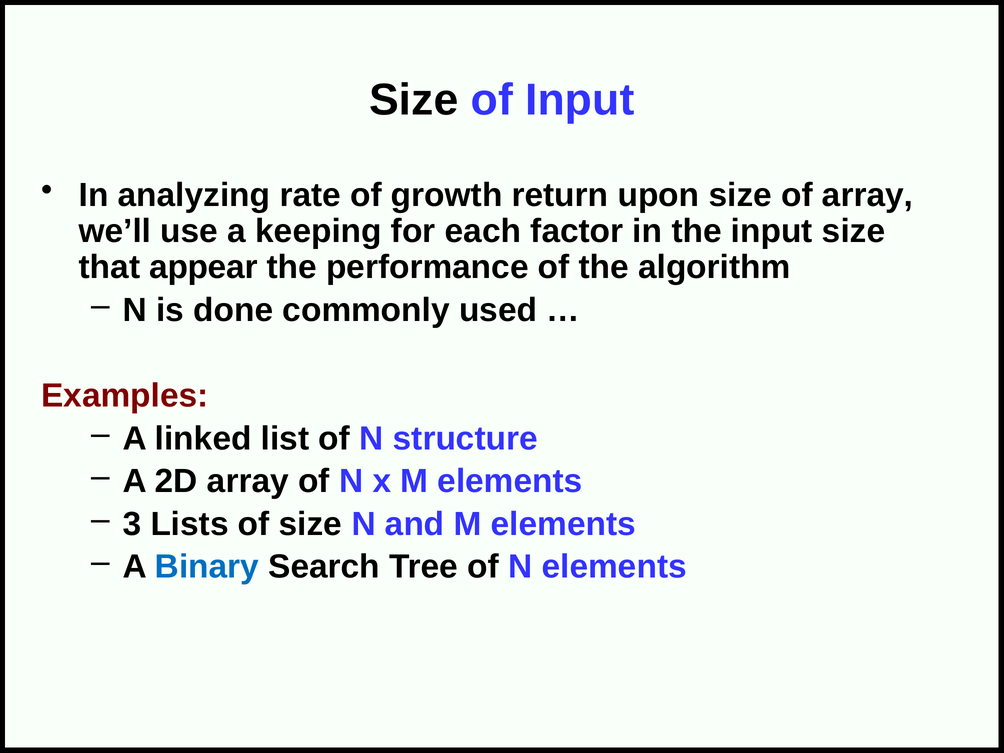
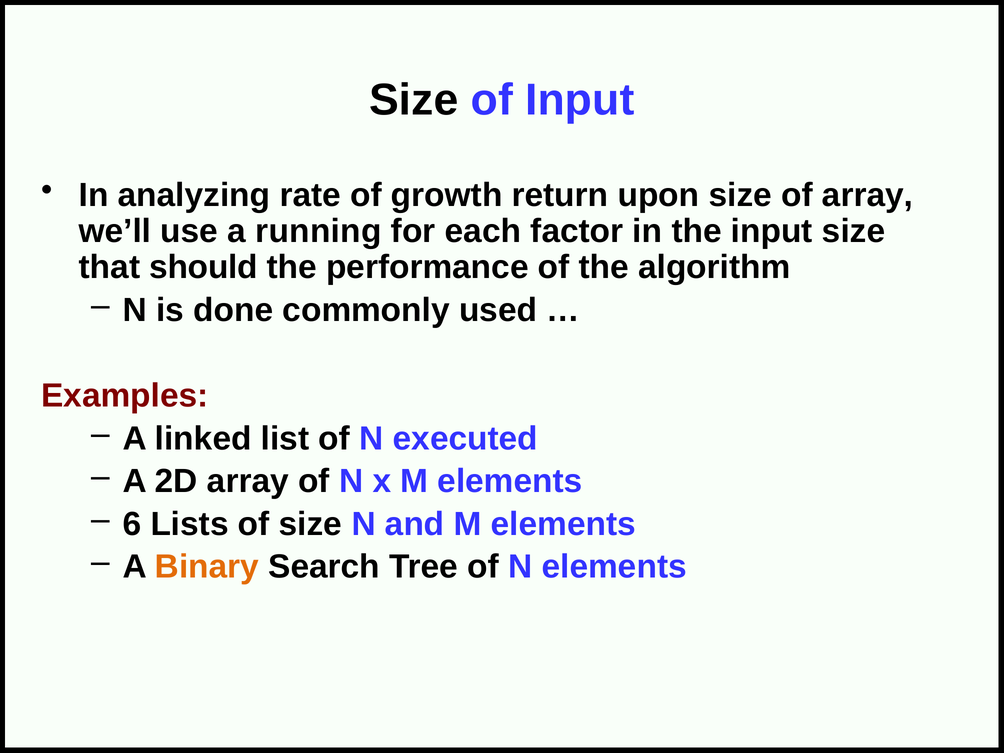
keeping: keeping -> running (318, 231)
appear: appear -> should (203, 267)
structure: structure -> executed (465, 438)
3: 3 -> 6 (132, 524)
Binary colour: blue -> orange (207, 567)
